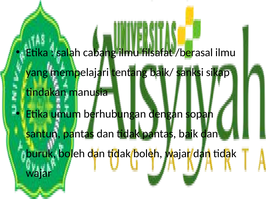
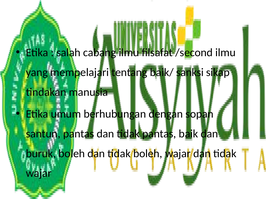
/berasal: /berasal -> /second (194, 53)
